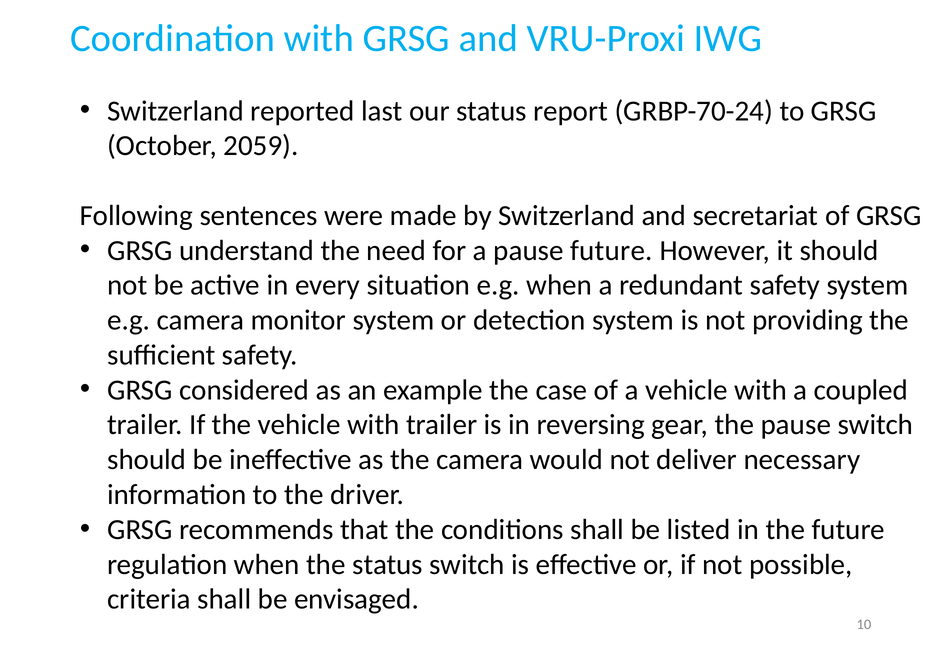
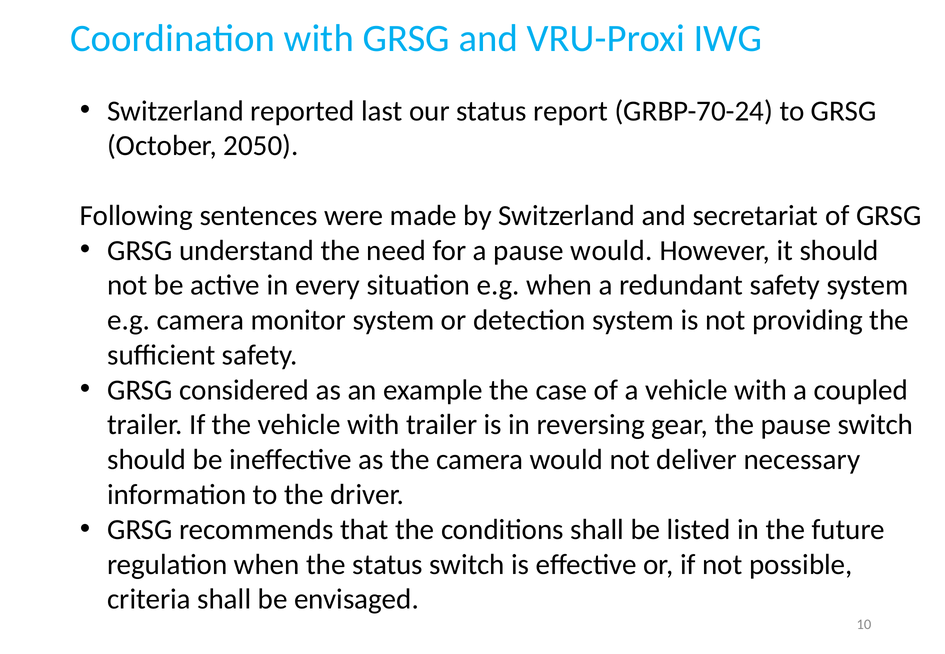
2059: 2059 -> 2050 (261, 146)
pause future: future -> would (611, 251)
